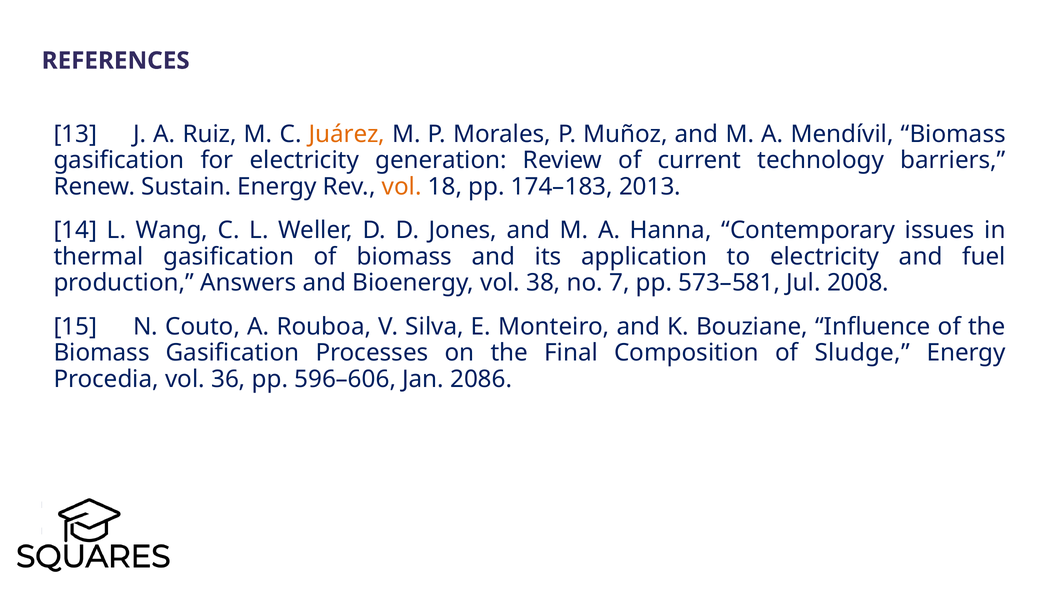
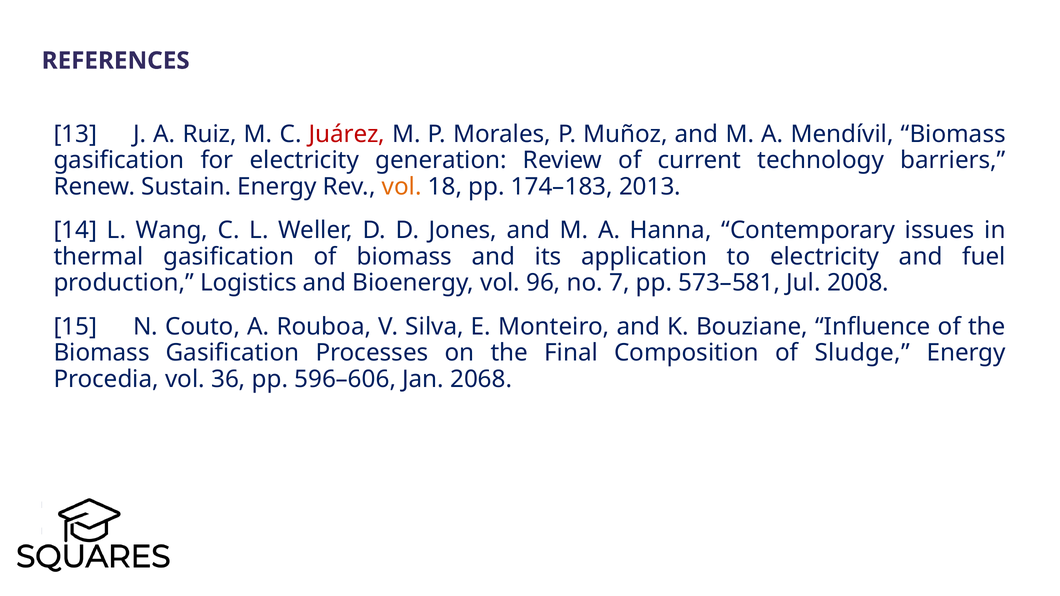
Juárez colour: orange -> red (347, 134)
Answers: Answers -> Logistics (248, 283)
38: 38 -> 96 (543, 283)
2086: 2086 -> 2068 (481, 379)
